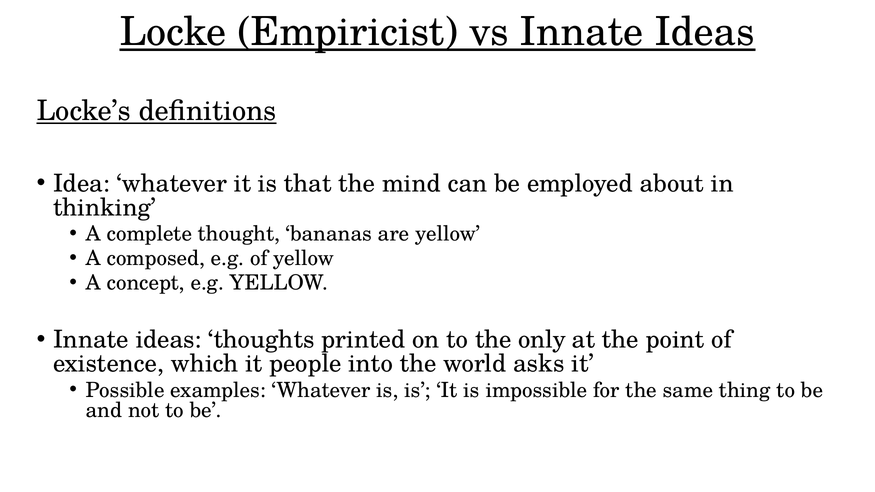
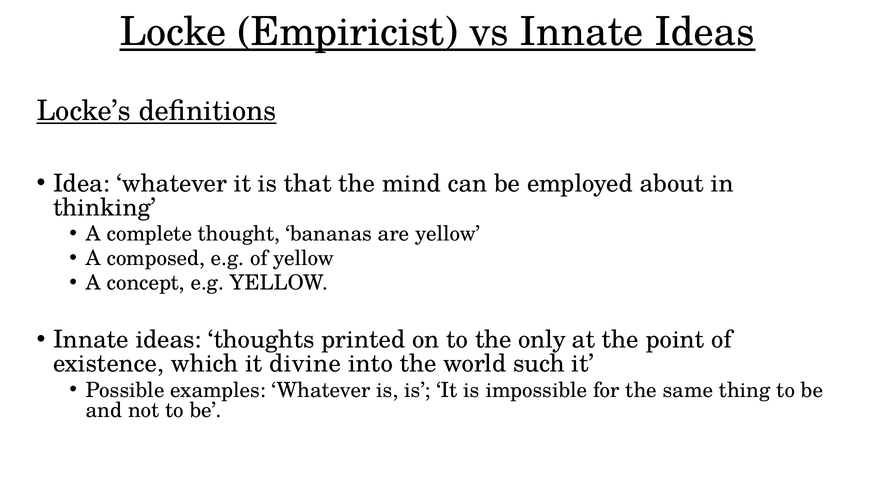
people: people -> divine (305, 364)
asks: asks -> such (539, 364)
